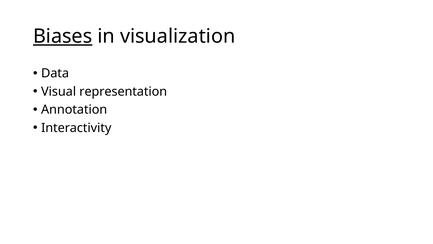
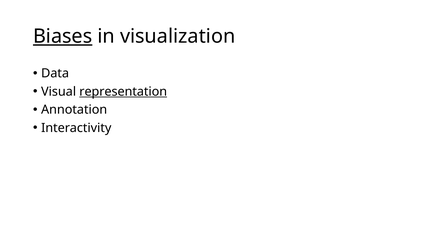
representation underline: none -> present (123, 91)
